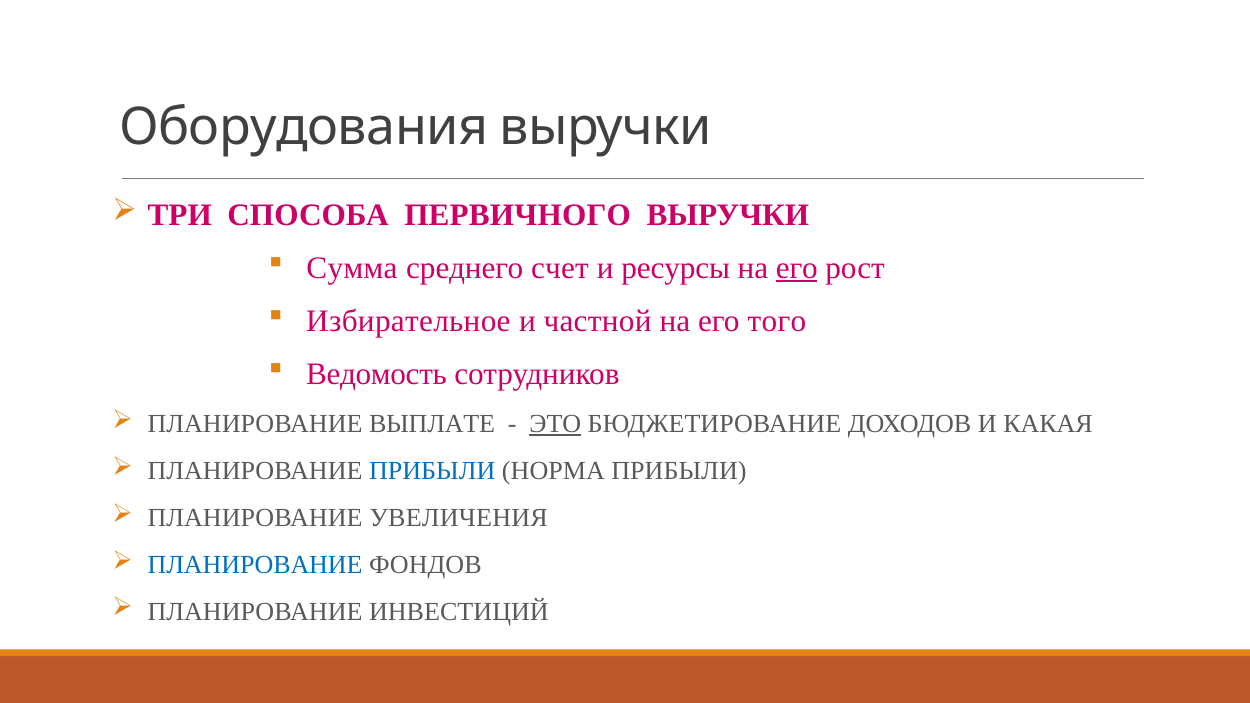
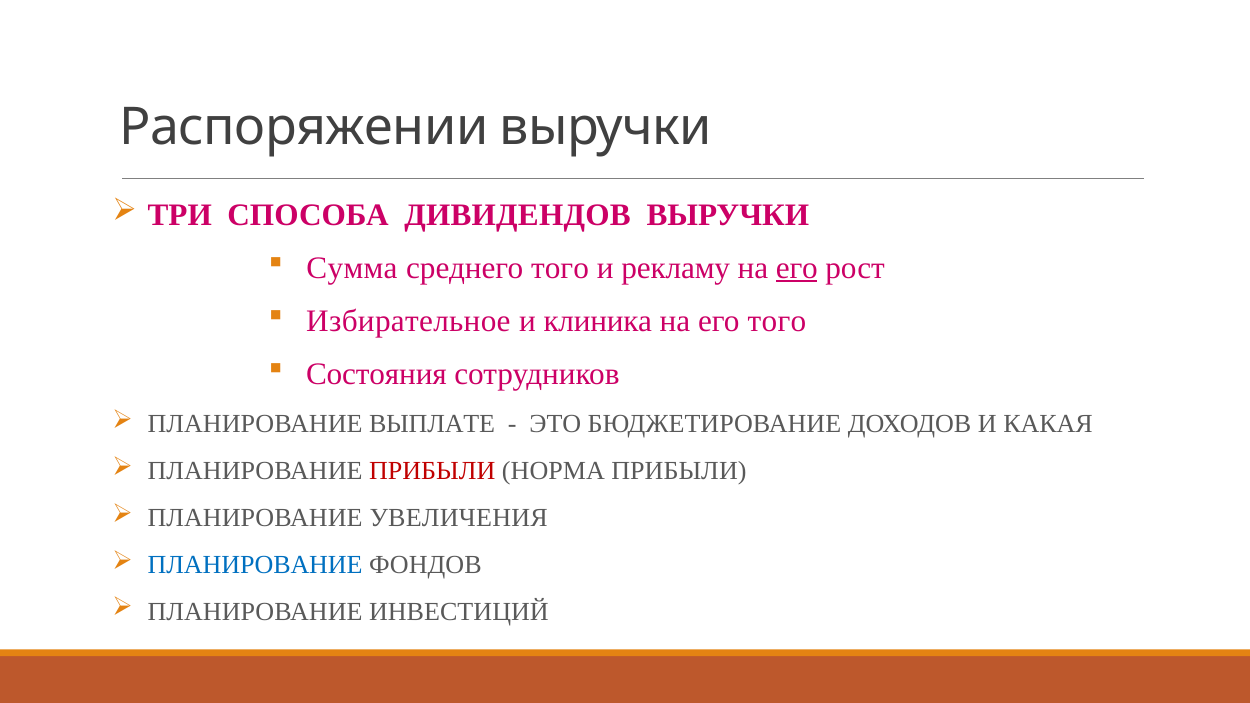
Оборудования: Оборудования -> Распоряжении (304, 128)
ПЕРВИЧНОГО: ПЕРВИЧНОГО -> ДИВИДЕНДОВ (518, 215)
среднего счет: счет -> того (560, 268)
ресурсы: ресурсы -> рекламу (676, 268)
частной: частной -> клиника (598, 321)
Ведомость: Ведомость -> Состояния (376, 374)
ЭТО underline: present -> none (555, 424)
ПРИБЫЛИ colour: blue -> red (432, 471)
